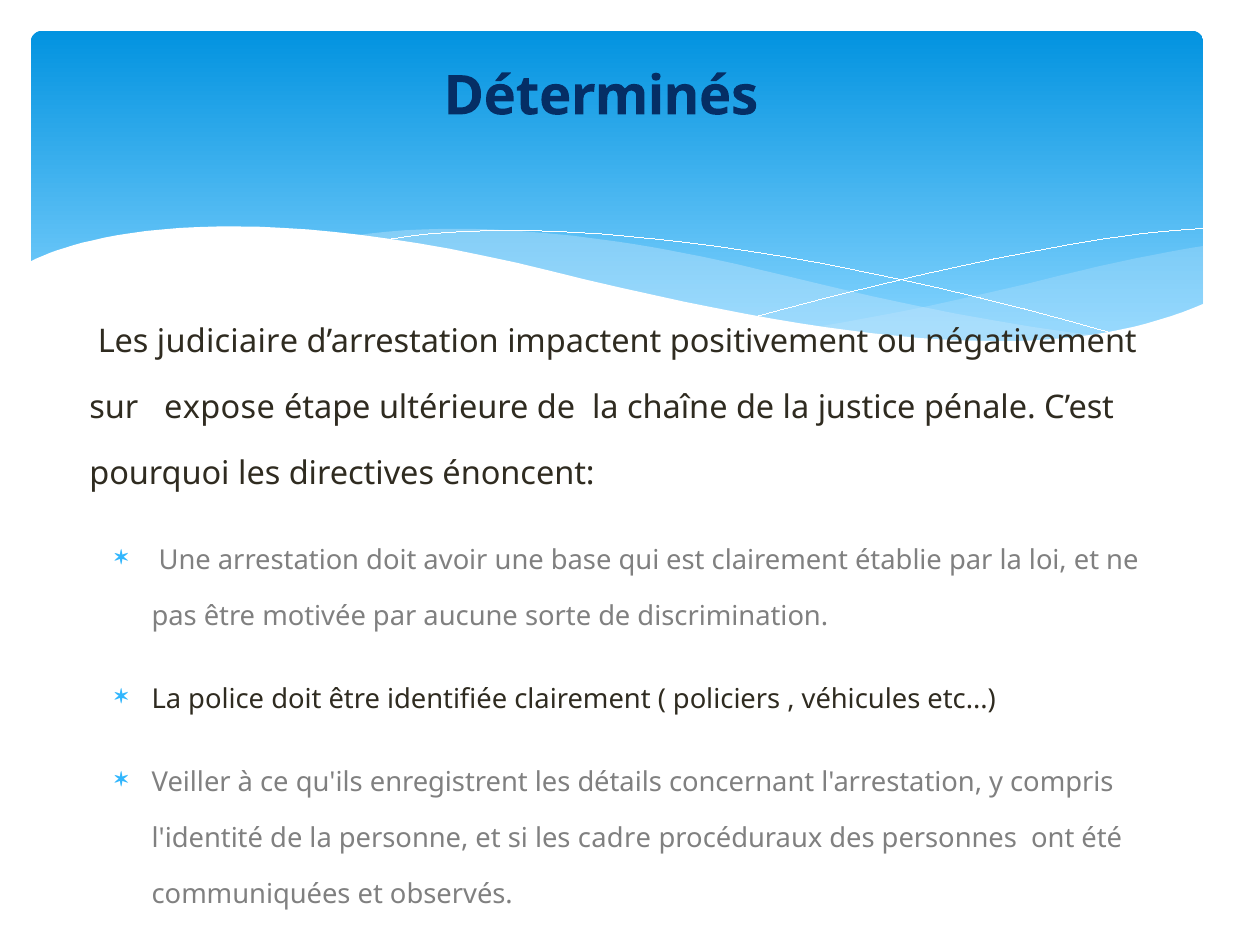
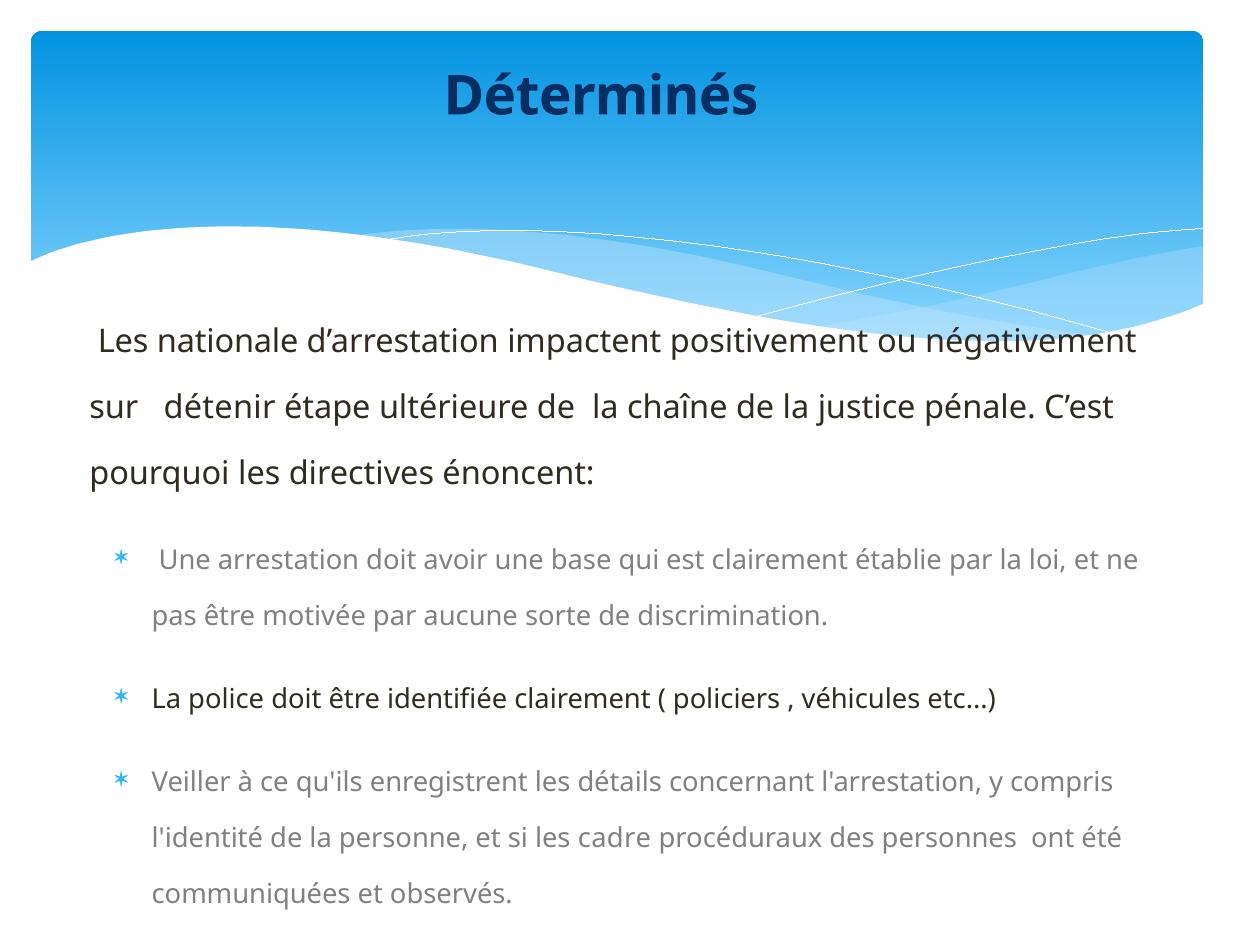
judiciaire: judiciaire -> nationale (228, 341)
expose: expose -> détenir (220, 408)
